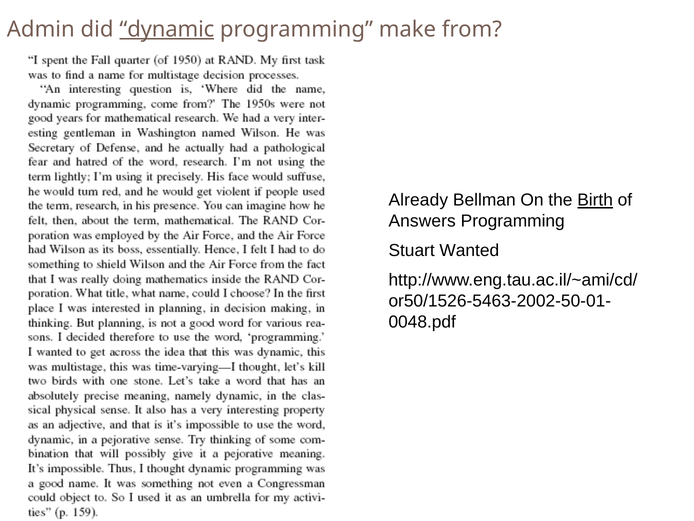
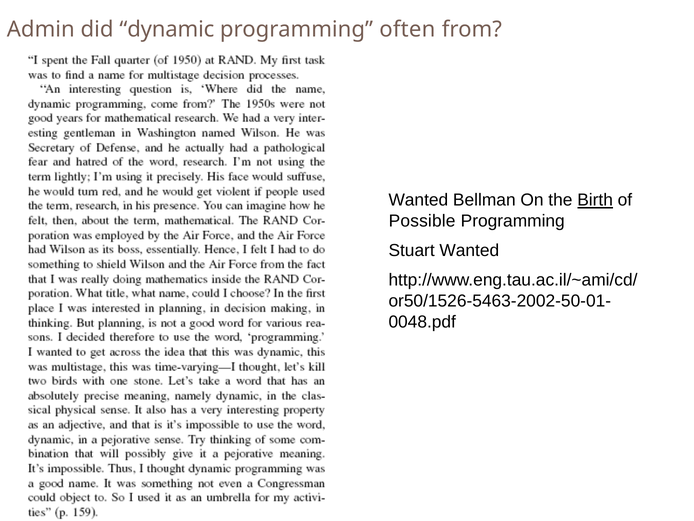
dynamic underline: present -> none (167, 29)
make: make -> often (407, 29)
Already: Already -> Wanted (418, 200)
Answers: Answers -> Possible (422, 221)
